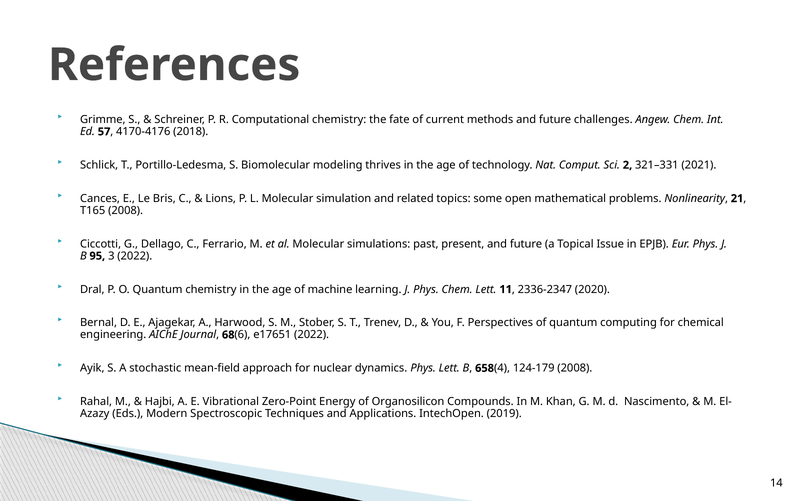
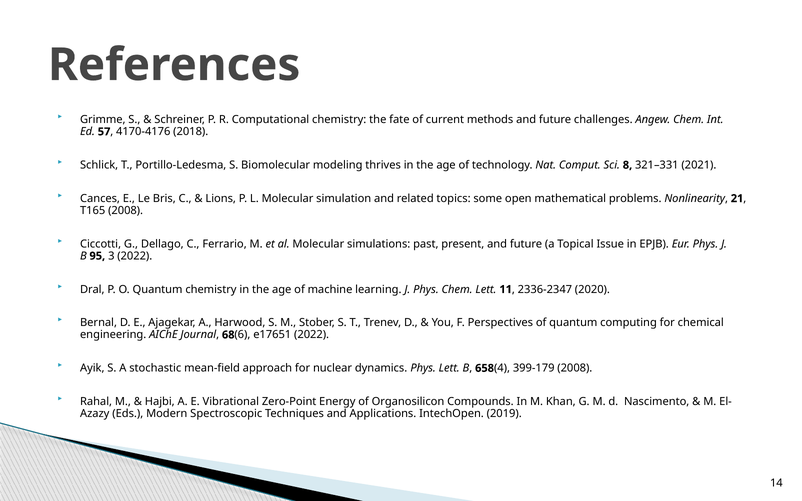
2: 2 -> 8 (628, 165)
124-179: 124-179 -> 399-179 (534, 368)
